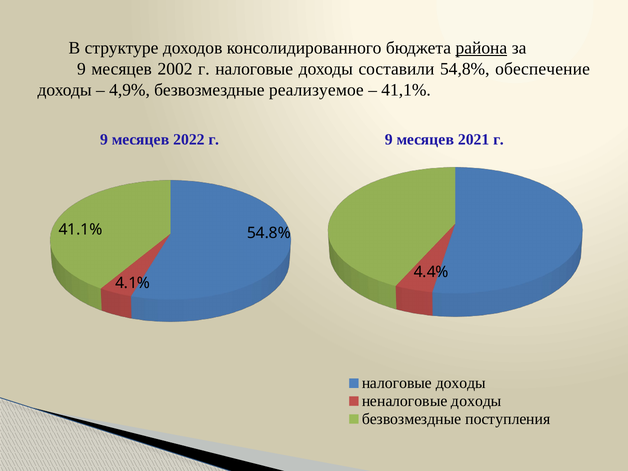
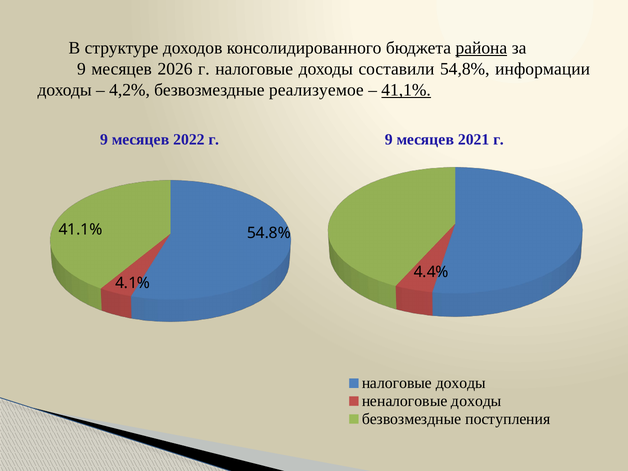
2002: 2002 -> 2026 (175, 69)
обеспечение: обеспечение -> информации (543, 69)
4,9%: 4,9% -> 4,2% (130, 90)
41,1% underline: none -> present (406, 90)
